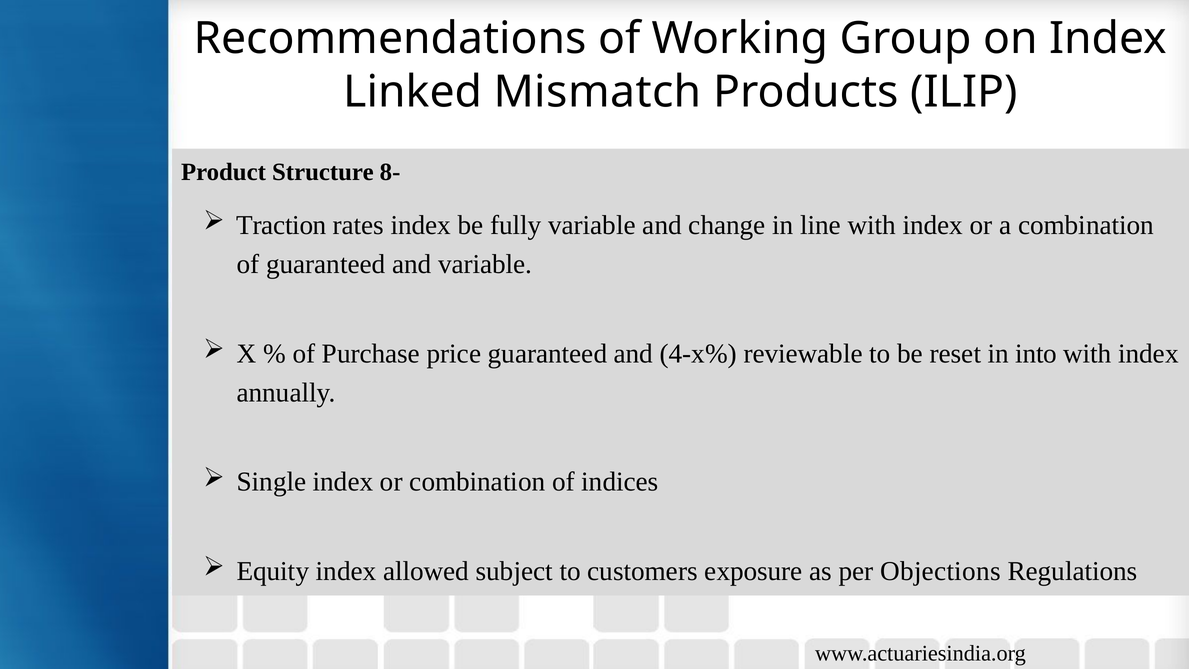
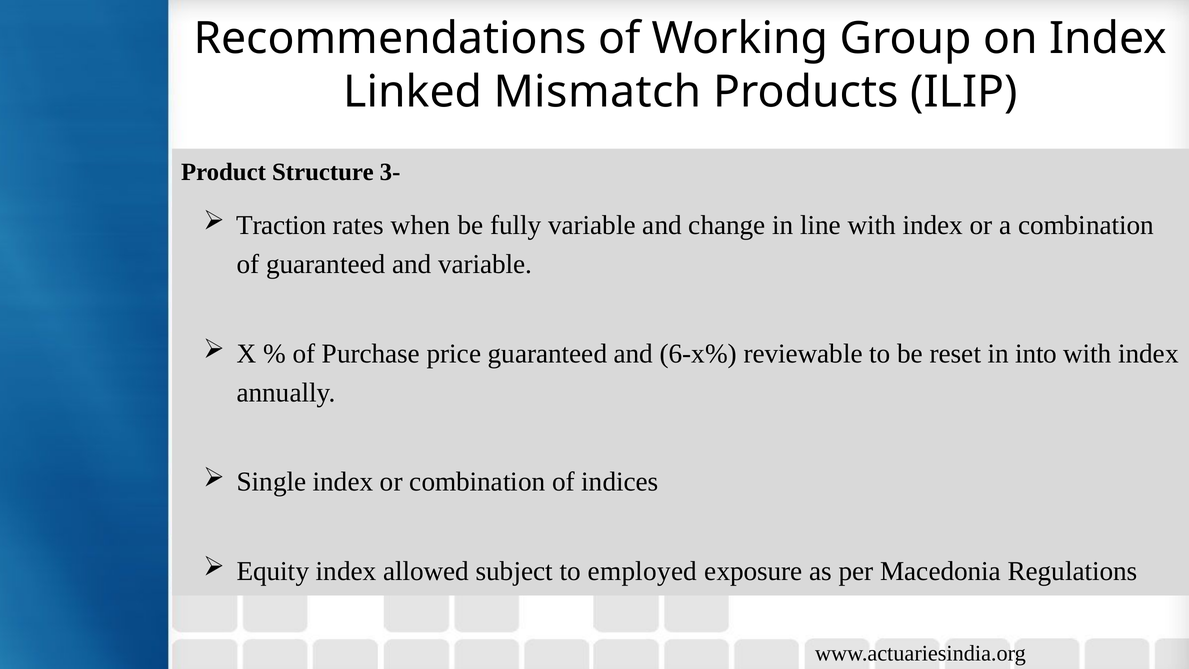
8-: 8- -> 3- (390, 172)
rates index: index -> when (421, 225)
4-x%: 4-x% -> 6-x% (698, 353)
customers: customers -> employed (642, 571)
Objections: Objections -> Macedonia (941, 571)
